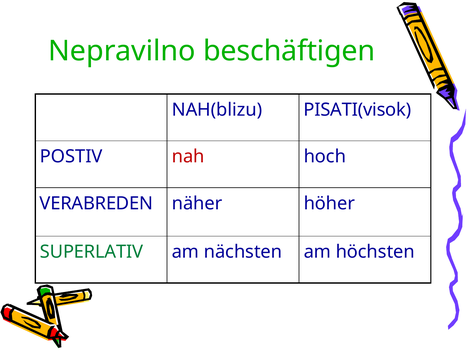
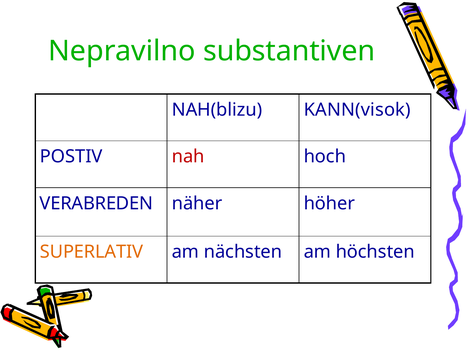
beschäftigen: beschäftigen -> substantiven (289, 51)
PISATI(visok: PISATI(visok -> KANN(visok (357, 110)
SUPERLATIV colour: green -> orange (92, 252)
